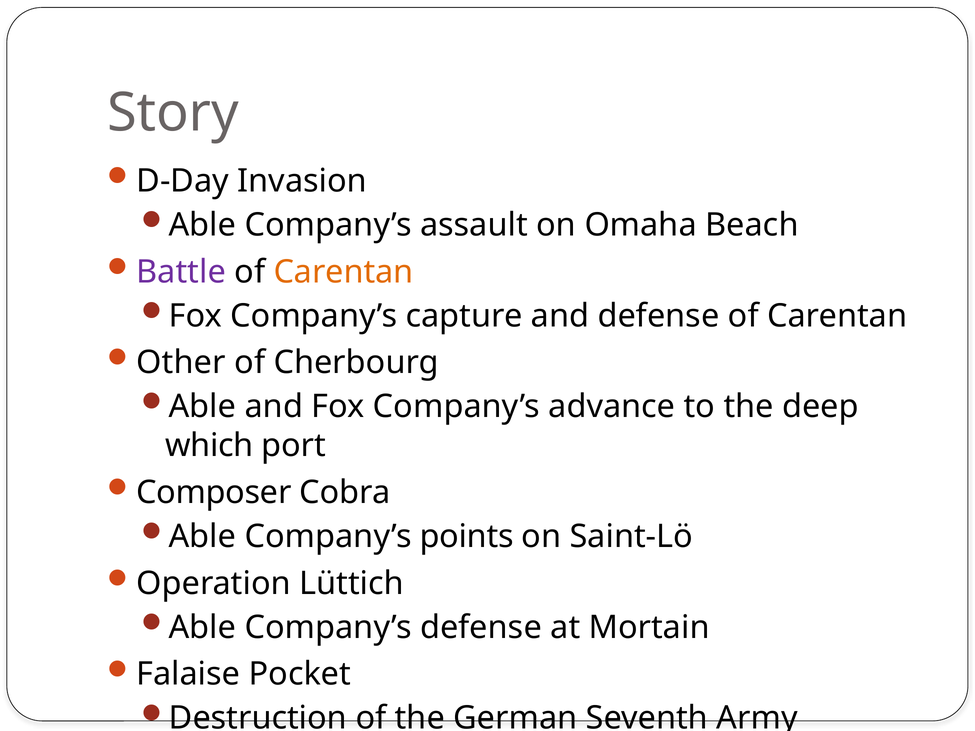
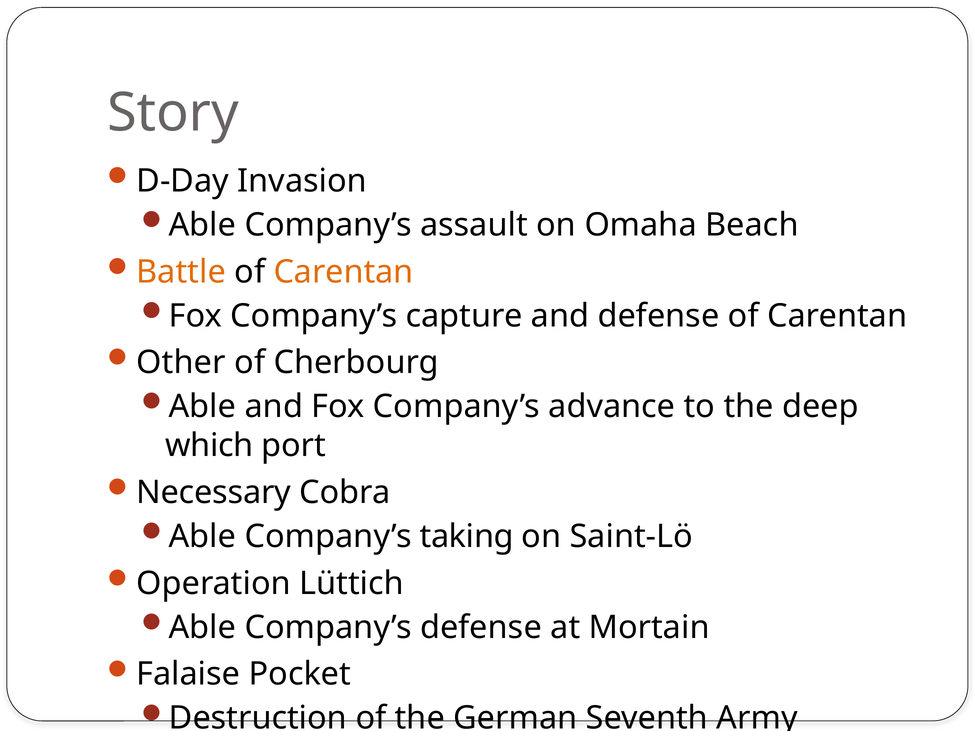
Battle colour: purple -> orange (181, 272)
Composer: Composer -> Necessary (214, 493)
points: points -> taking (467, 537)
